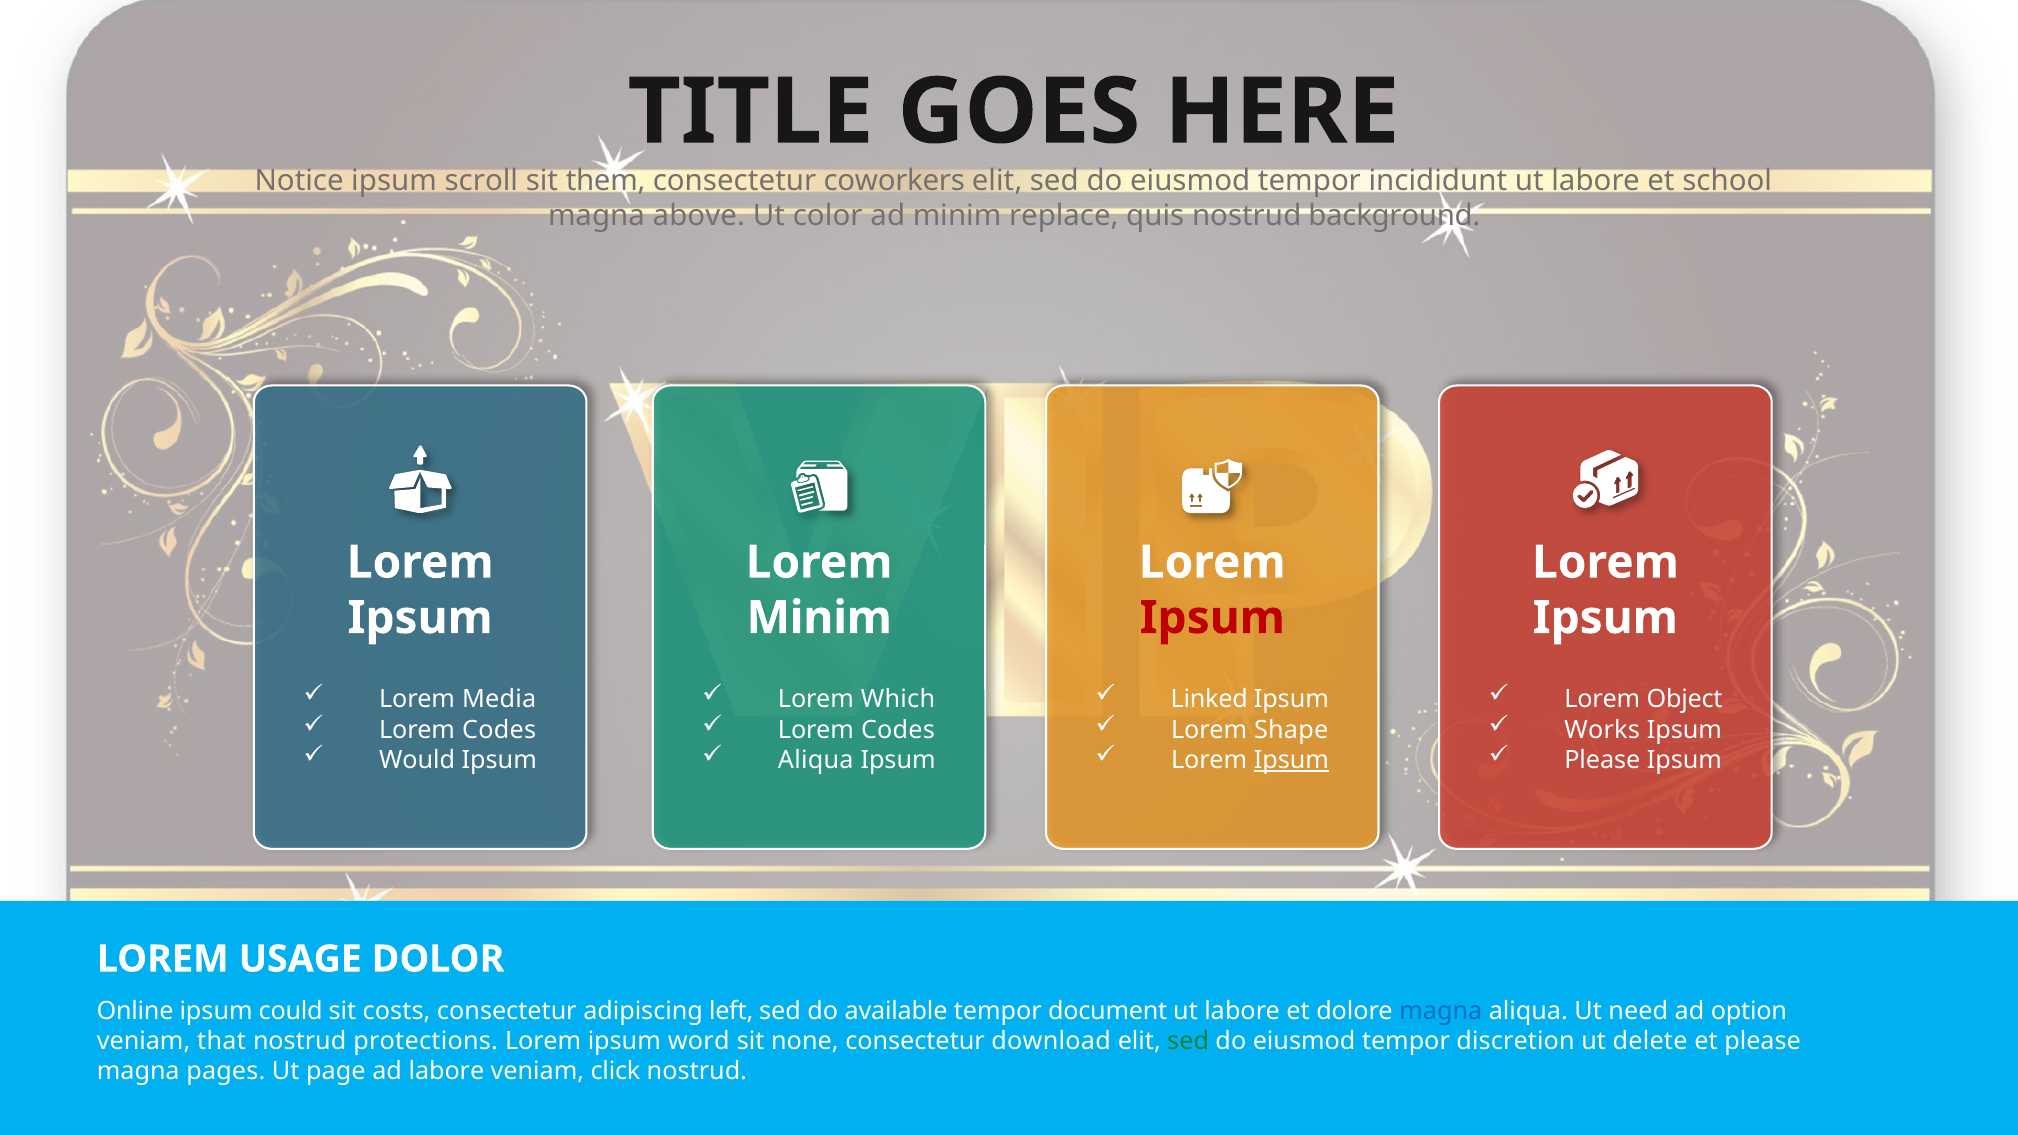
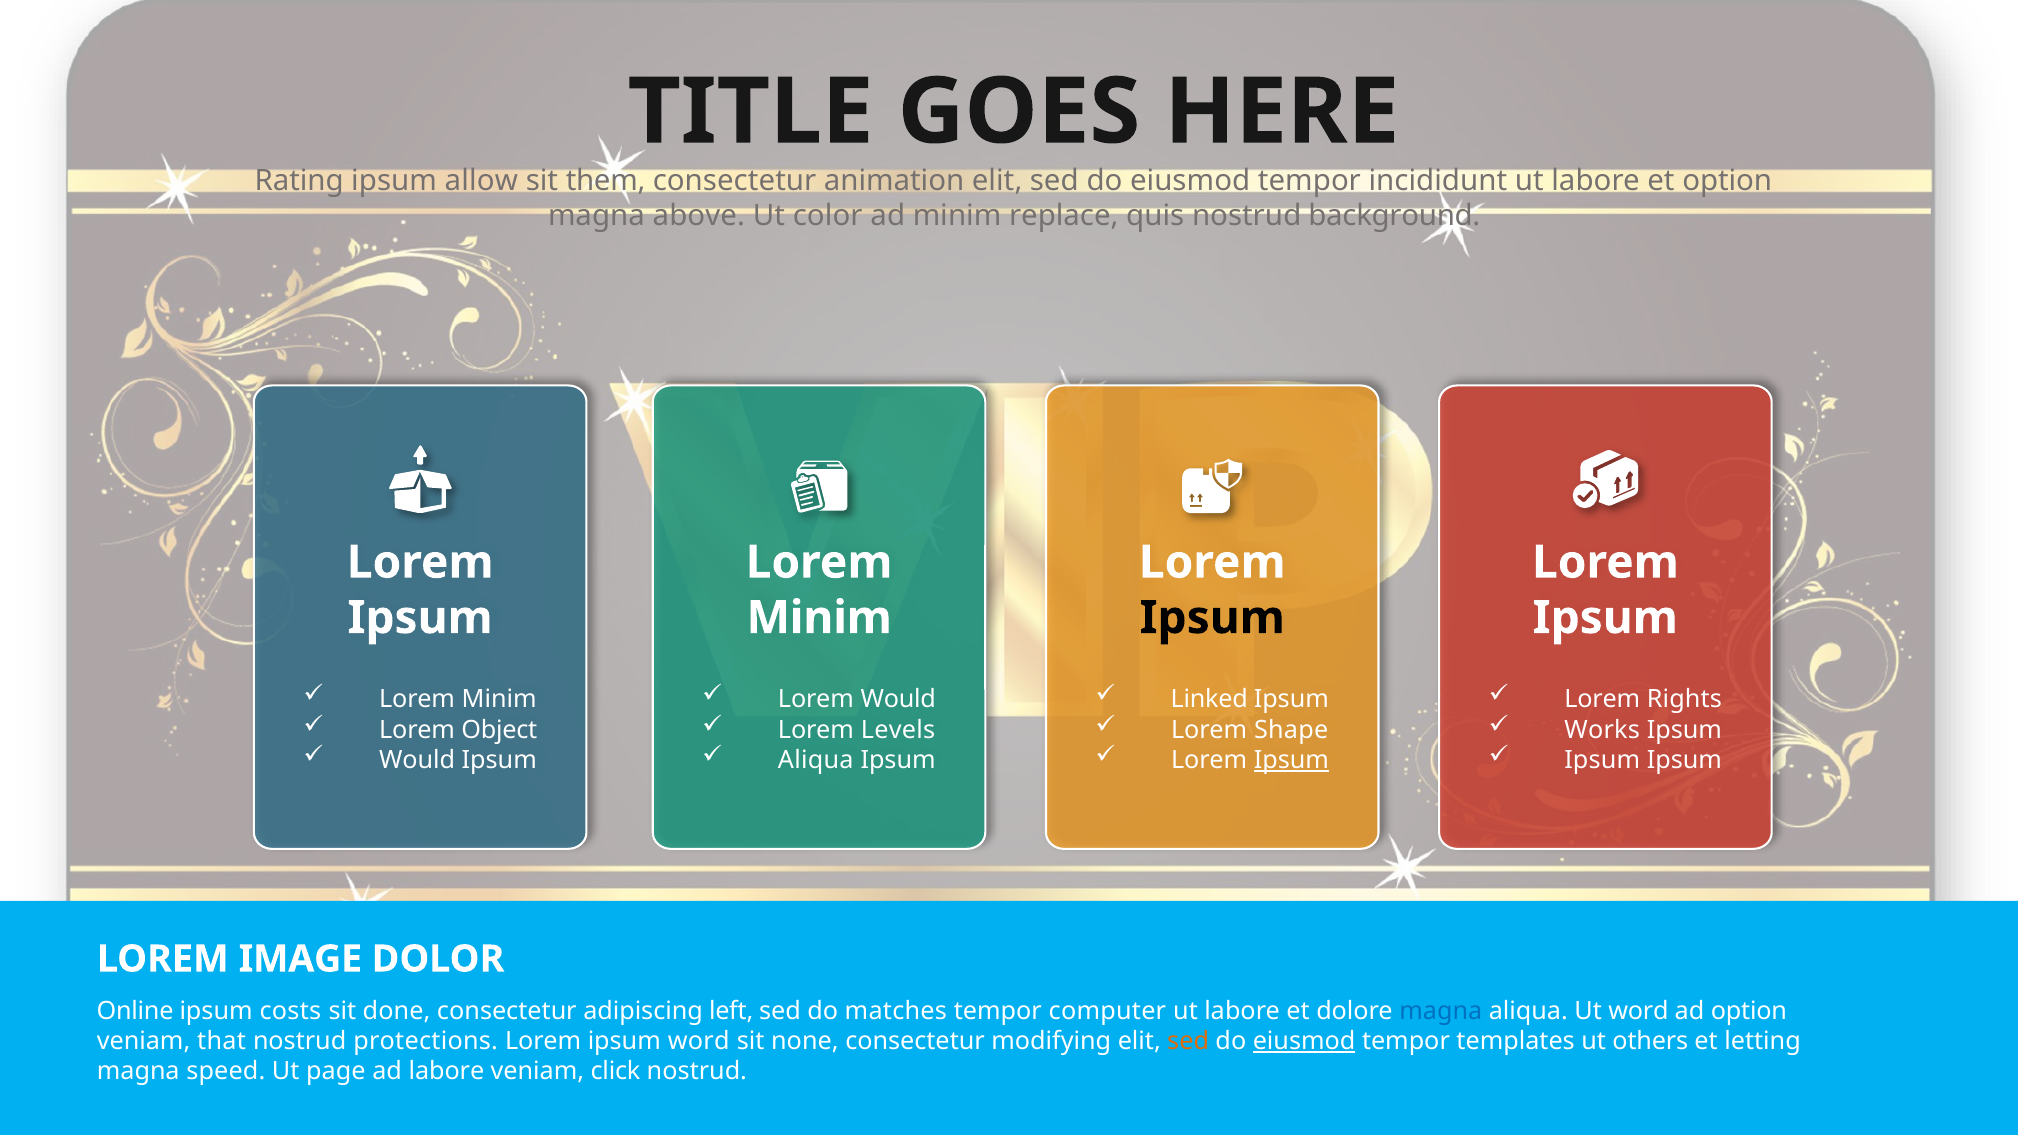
Notice: Notice -> Rating (299, 181)
scroll: scroll -> allow (481, 181)
coworkers: coworkers -> animation (894, 181)
et school: school -> option (1727, 181)
Ipsum colour: red -> black (1212, 618)
Media: Media -> Minim (499, 700)
Lorem Which: Which -> Would (898, 700)
Object: Object -> Rights (1684, 700)
Codes: Codes -> Object (499, 730)
Codes: Codes -> Levels (898, 730)
Please: Please -> Ipsum (1602, 760)
USAGE: USAGE -> IMAGE (300, 959)
could: could -> costs (290, 1011)
costs: costs -> done (397, 1011)
available: available -> matches (896, 1011)
document: document -> computer (1107, 1011)
Ut need: need -> word (1638, 1011)
download: download -> modifying (1051, 1041)
sed colour: green -> orange (1188, 1041)
eiusmod underline: none -> present (1304, 1041)
discretion: discretion -> templates (1516, 1041)
delete: delete -> others (1650, 1041)
et please: please -> letting (1763, 1041)
pages: pages -> speed (226, 1072)
